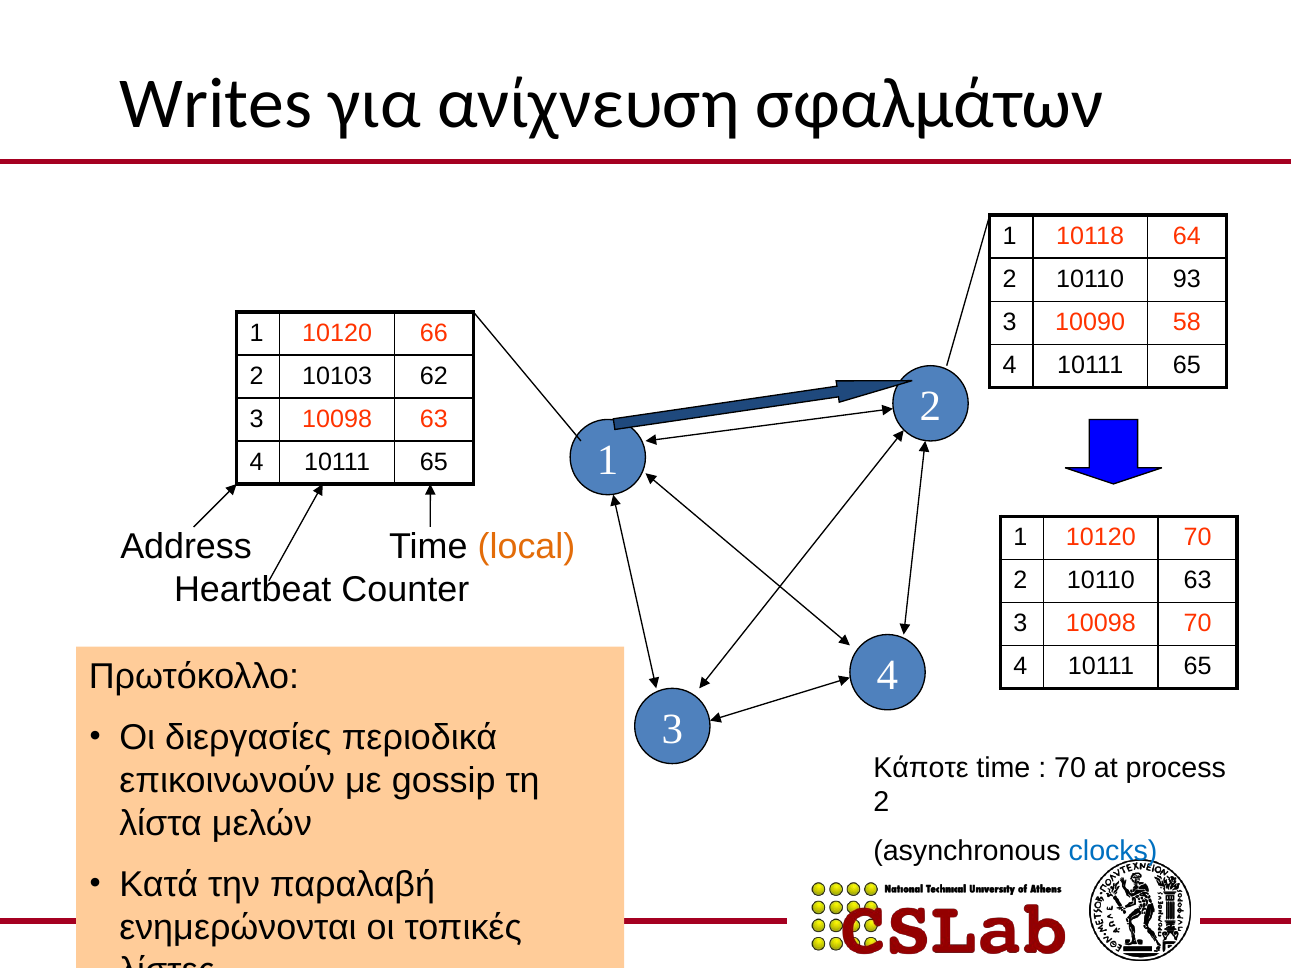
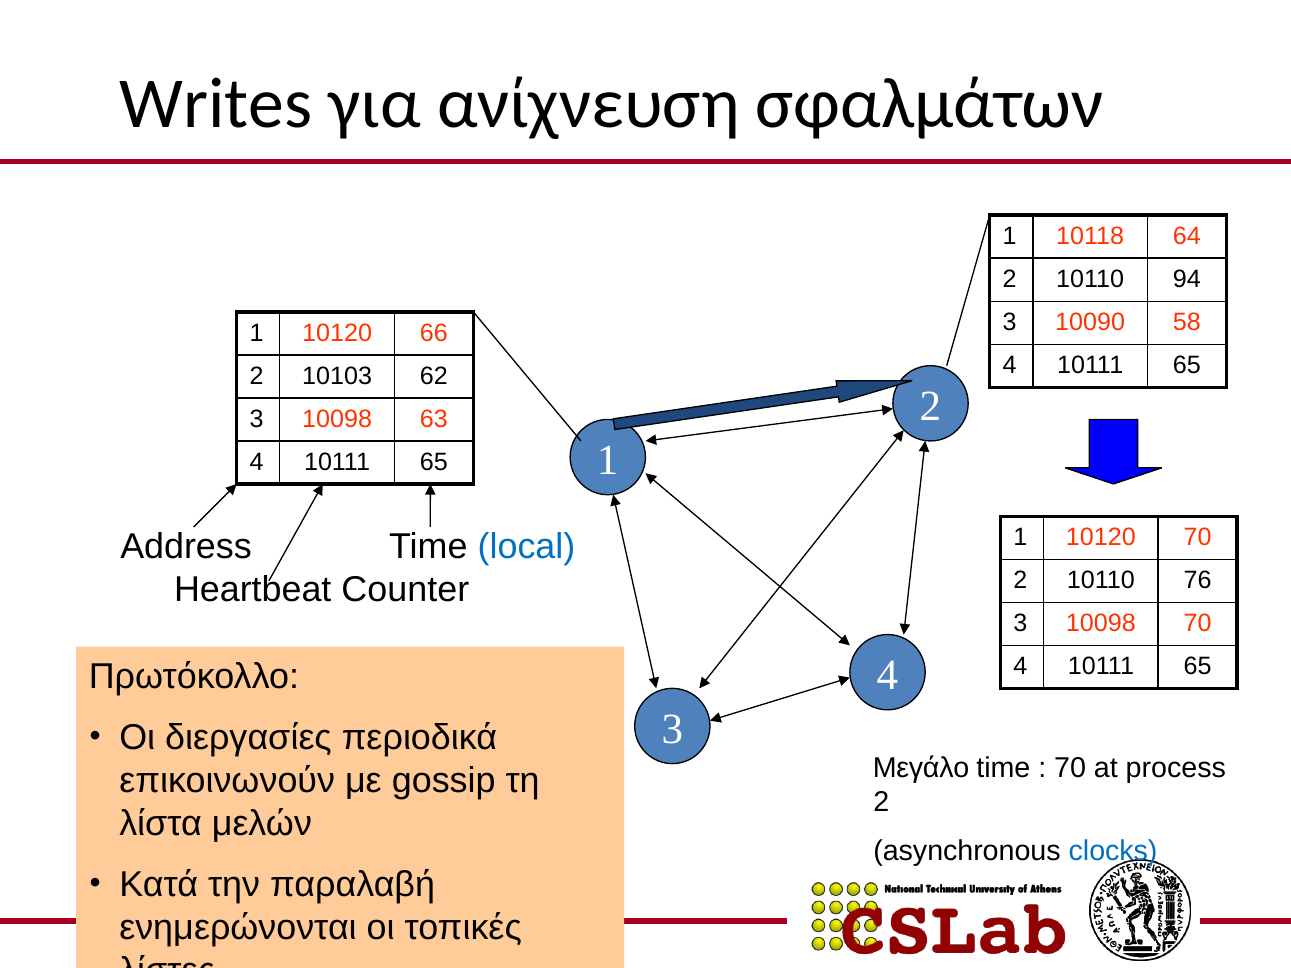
93: 93 -> 94 (1187, 279)
local colour: orange -> blue (527, 547)
10110 63: 63 -> 76 (1198, 580)
Κάποτε: Κάποτε -> Μεγάλο (921, 768)
